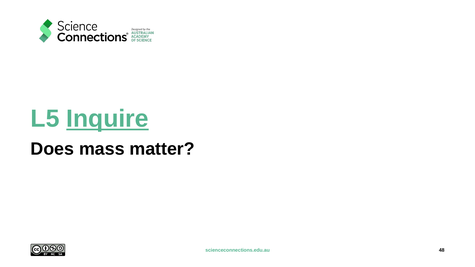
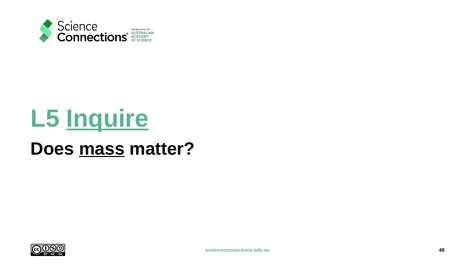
mass underline: none -> present (102, 149)
